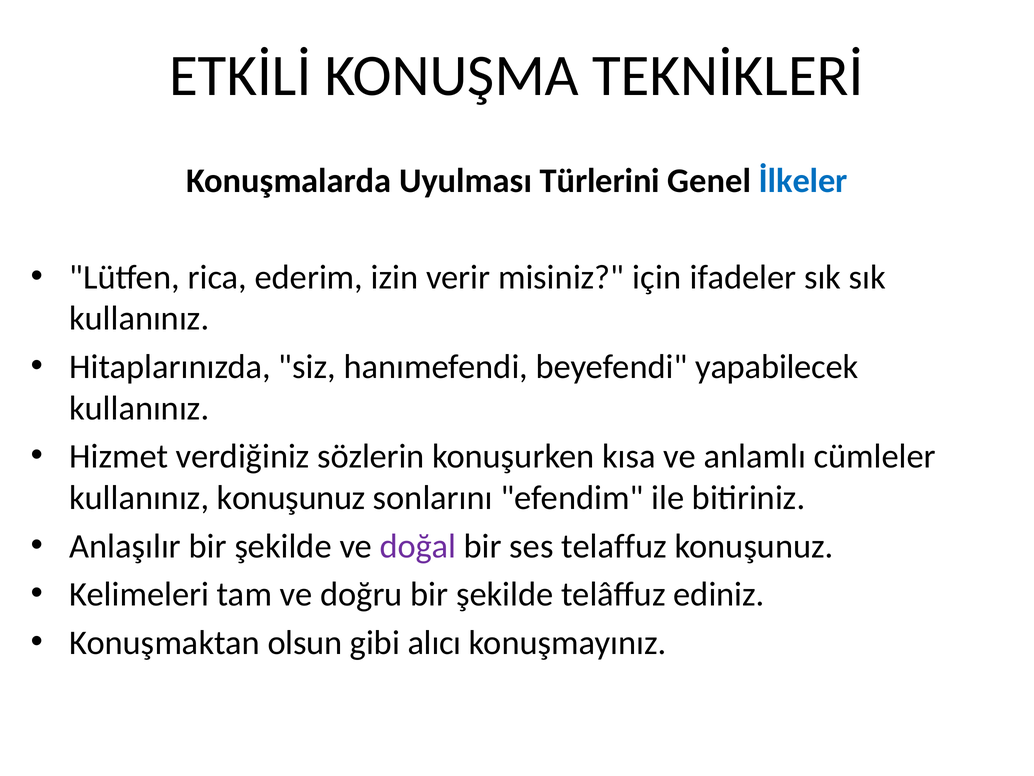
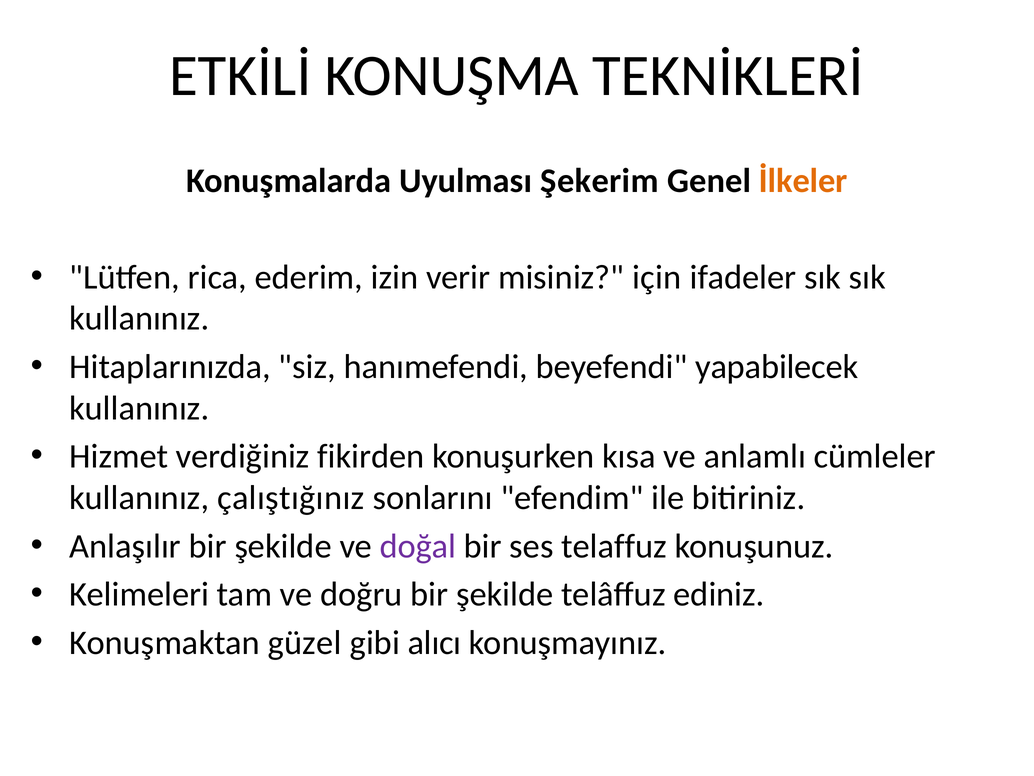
Türlerini: Türlerini -> Şekerim (600, 181)
İlkeler colour: blue -> orange (803, 181)
sözlerin: sözlerin -> fikirden (371, 456)
kullanınız konuşunuz: konuşunuz -> çalıştığınız (291, 498)
olsun: olsun -> güzel (305, 642)
